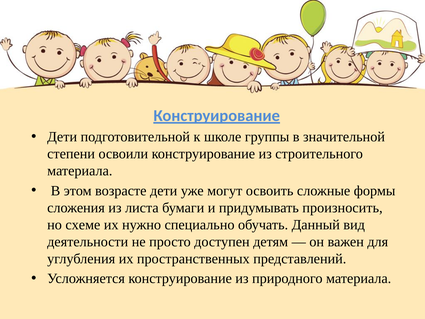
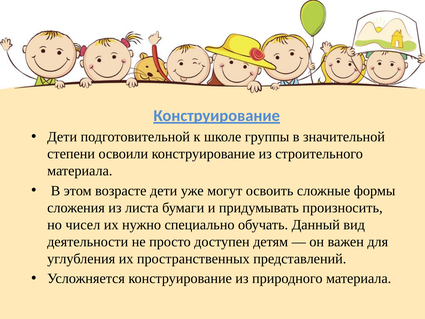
схеме: схеме -> чисел (83, 225)
